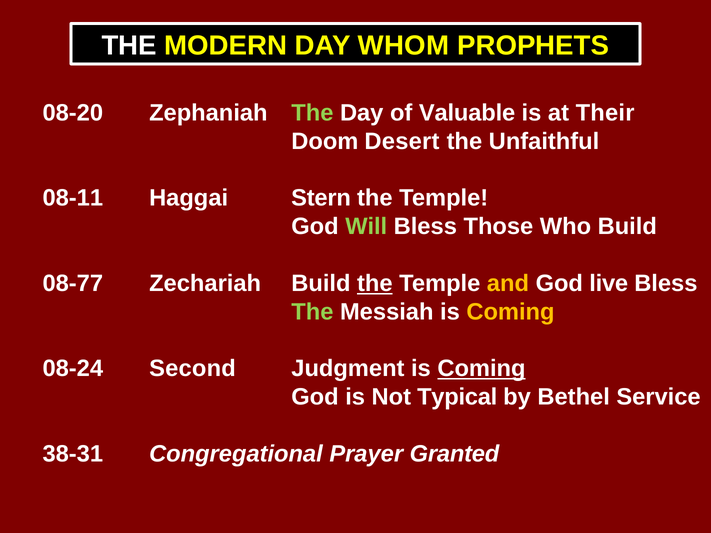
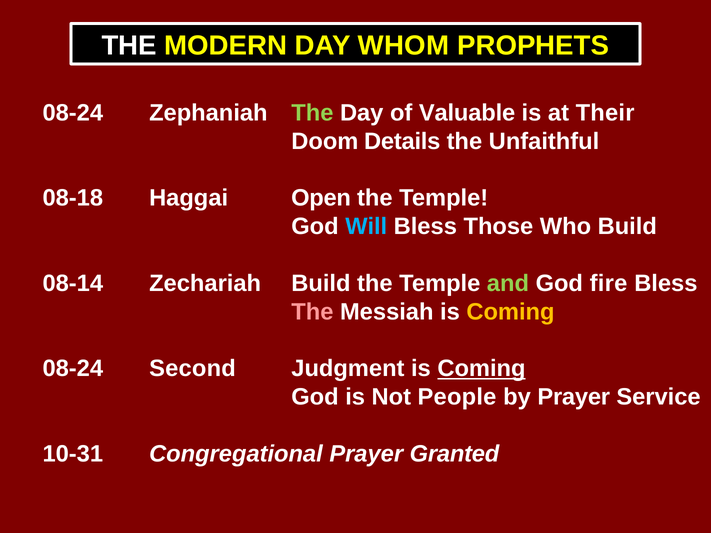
08-20: 08-20 -> 08-24 (73, 113)
Desert: Desert -> Details (402, 141)
08-11: 08-11 -> 08-18 (73, 198)
Stern: Stern -> Open (321, 198)
Will colour: light green -> light blue (366, 227)
08-77: 08-77 -> 08-14 (73, 283)
the underline: present -> none (375, 283)
and colour: yellow -> light green (508, 283)
live: live -> fire (609, 283)
The colour: light green -> pink (312, 312)
Typical: Typical -> People (457, 397)
by Bethel: Bethel -> Prayer (574, 397)
38-31: 38-31 -> 10-31 (73, 454)
